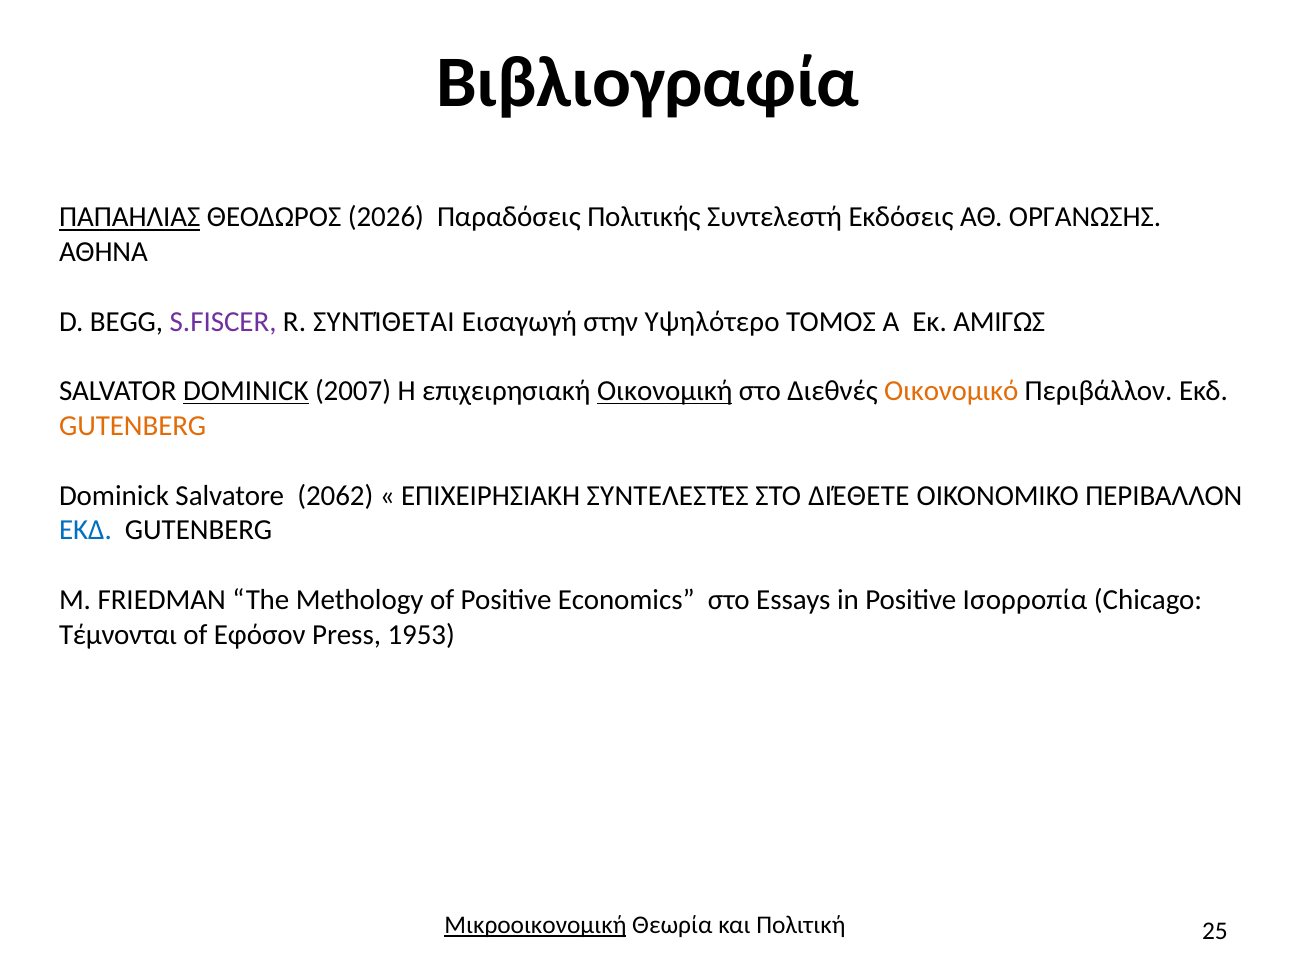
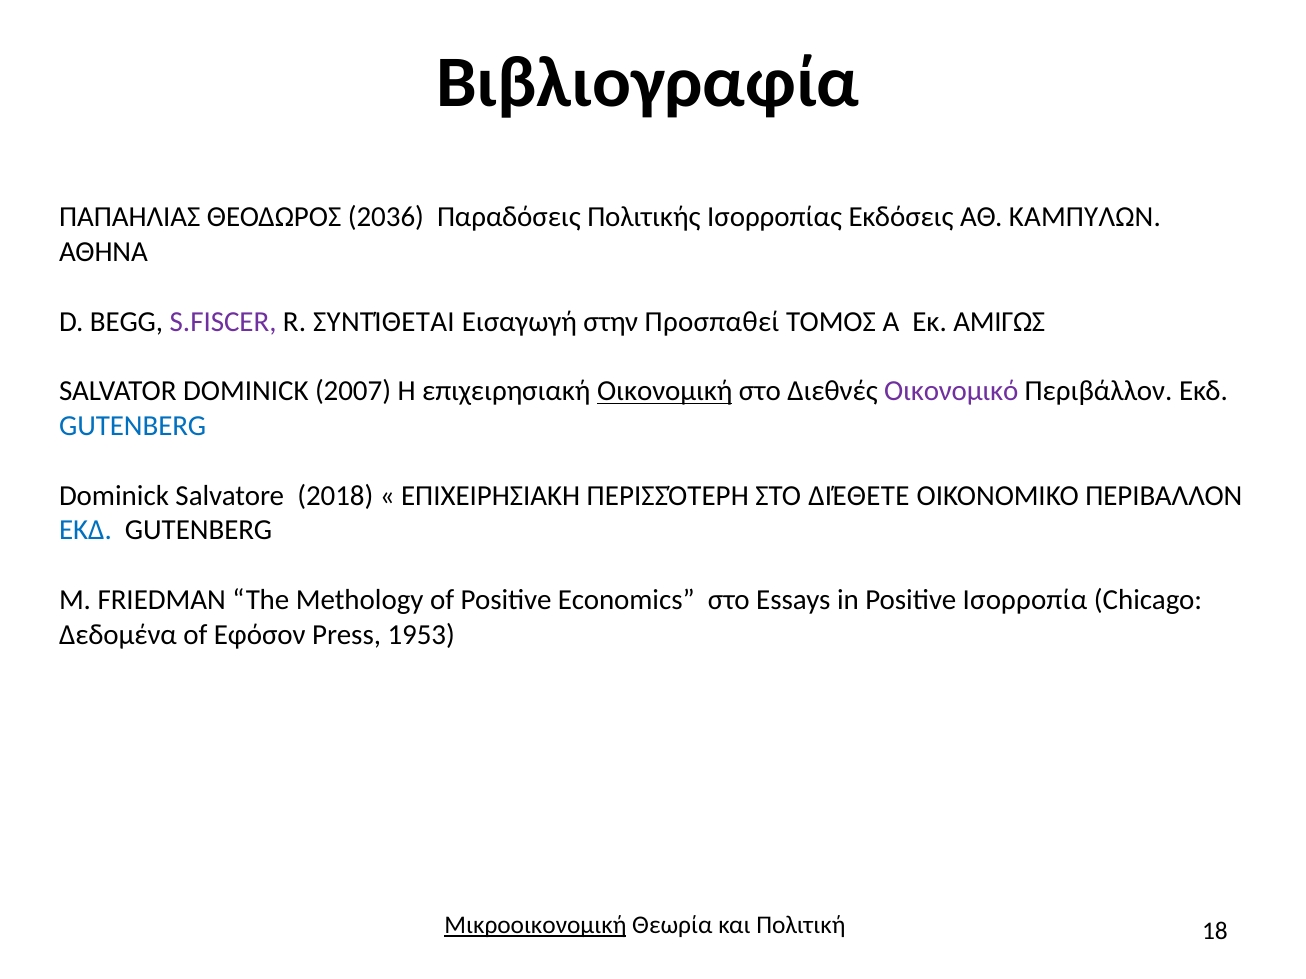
ΠΑΠΑΗΛΙΑΣ underline: present -> none (130, 217)
2026: 2026 -> 2036 (386, 217)
Συντελεστή: Συντελεστή -> Ισορροπίας (775, 217)
ΟΡΓΑΝΩΣΗΣ: ΟΡΓΑΝΩΣΗΣ -> ΚΑΜΠΥΛΩΝ (1085, 217)
Υψηλότερο: Υψηλότερο -> Προσπαθεί (712, 322)
DOMINICK underline: present -> none (246, 391)
Οικονομικό colour: orange -> purple (951, 391)
GUTENBERG colour: orange -> blue (133, 426)
2062: 2062 -> 2018 (335, 496)
ΣΥΝΤΕΛΕΣΤΈΣ: ΣΥΝΤΕΛΕΣΤΈΣ -> ΠΕΡΙΣΣΌΤΕΡΗ (668, 496)
Τέμνονται: Τέμνονται -> Δεδομένα (118, 635)
25: 25 -> 18 (1215, 931)
